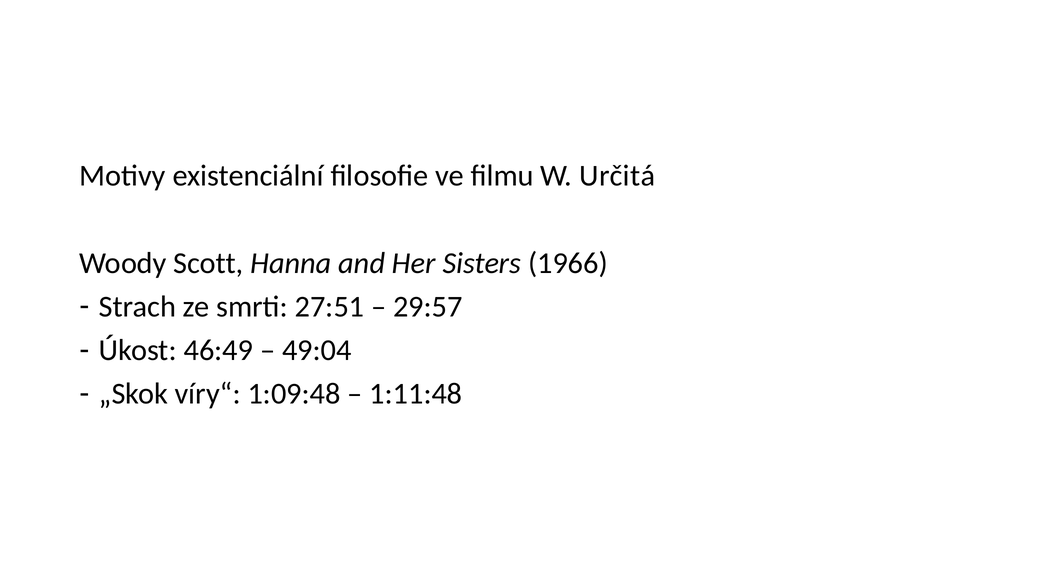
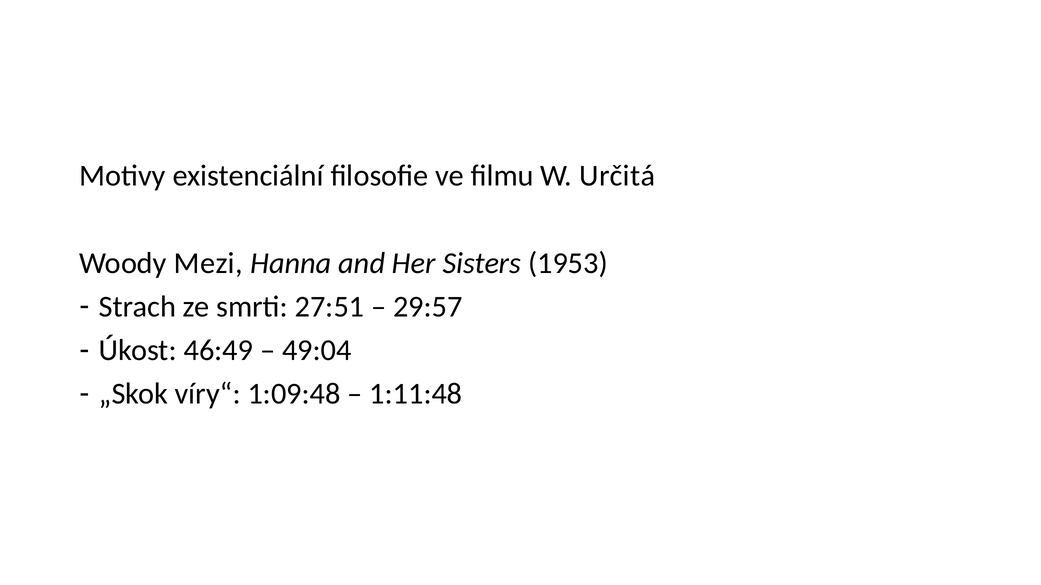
Scott: Scott -> Mezi (208, 263)
1966: 1966 -> 1953 (568, 263)
